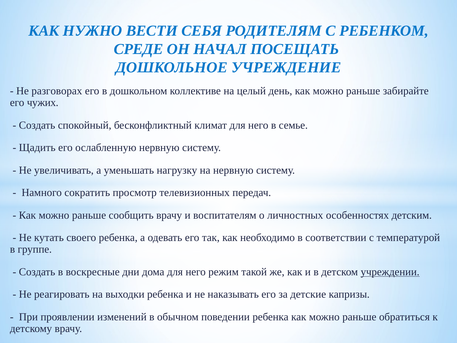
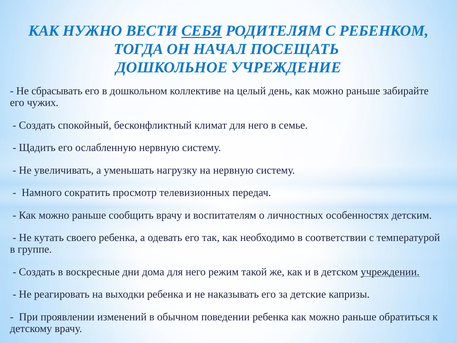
СЕБЯ underline: none -> present (202, 31)
СРЕДЕ: СРЕДЕ -> ТОГДА (139, 49)
разговорах: разговорах -> сбрасывать (57, 91)
